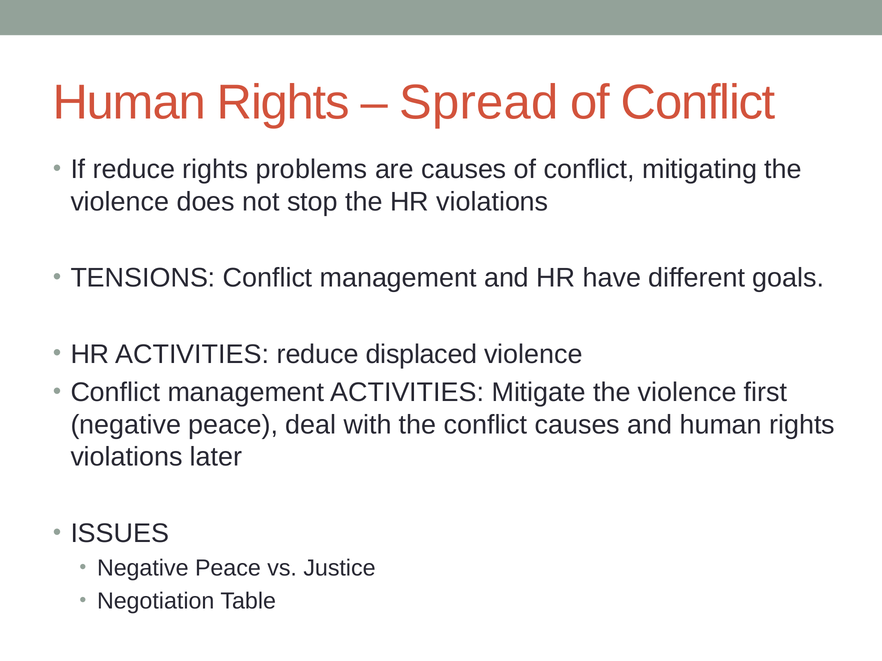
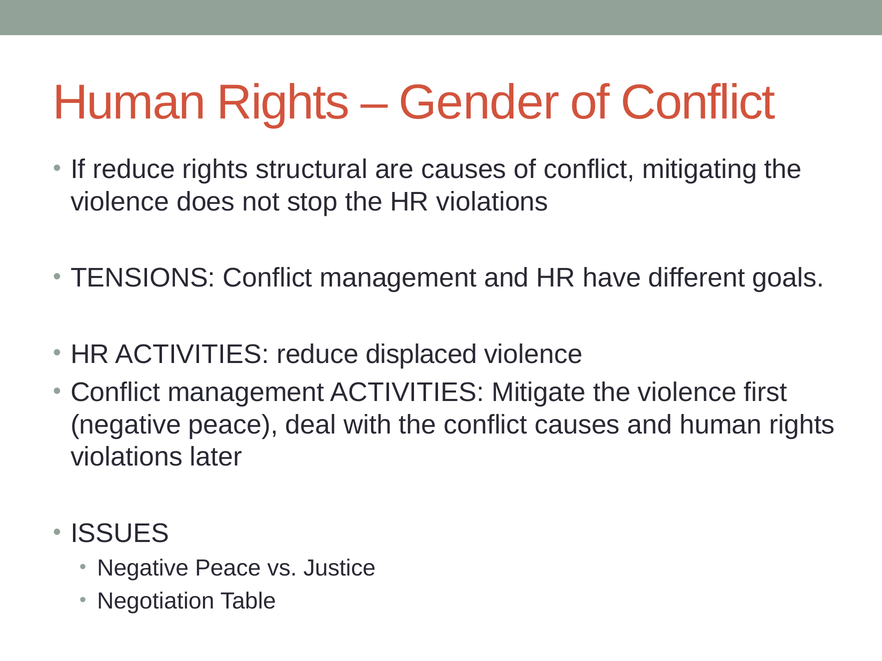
Spread: Spread -> Gender (479, 103)
problems: problems -> structural (312, 169)
